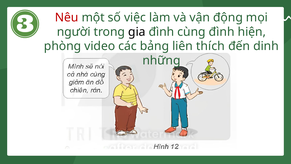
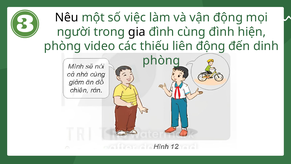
Nêu colour: red -> black (67, 18)
bảng: bảng -> thiếu (154, 46)
liên thích: thích -> động (211, 46)
những: những -> phòng (161, 60)
